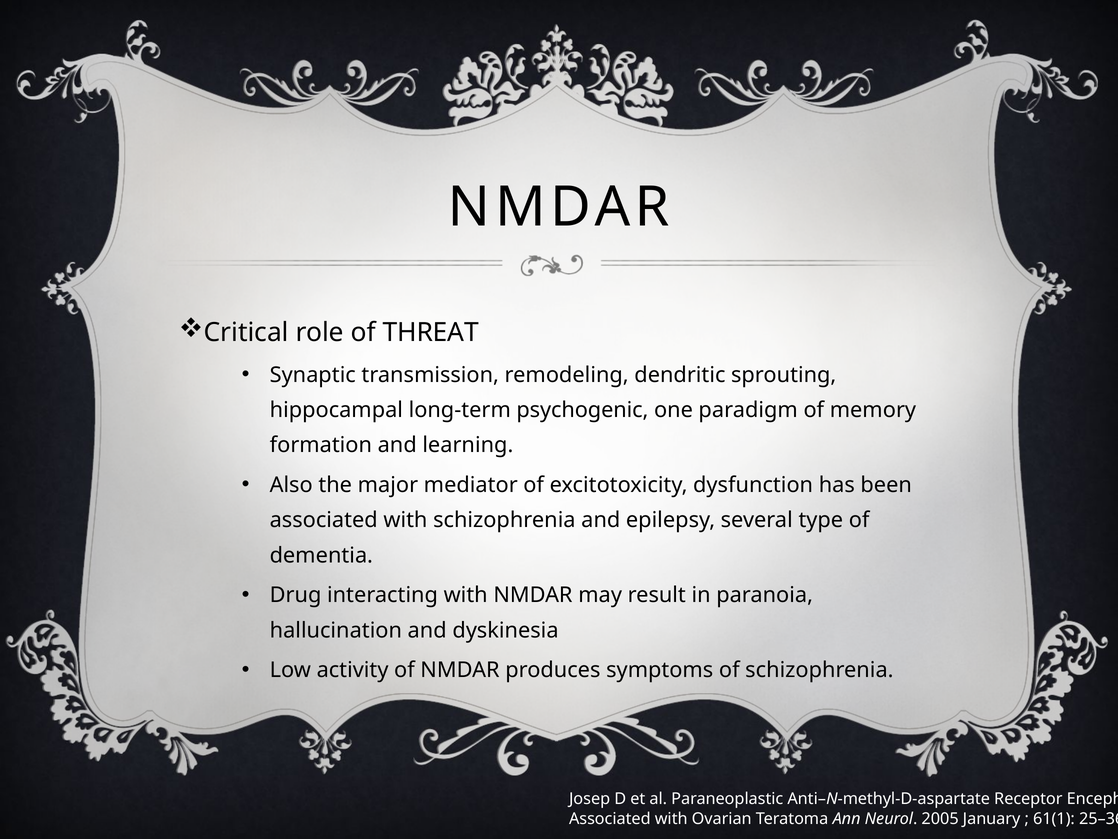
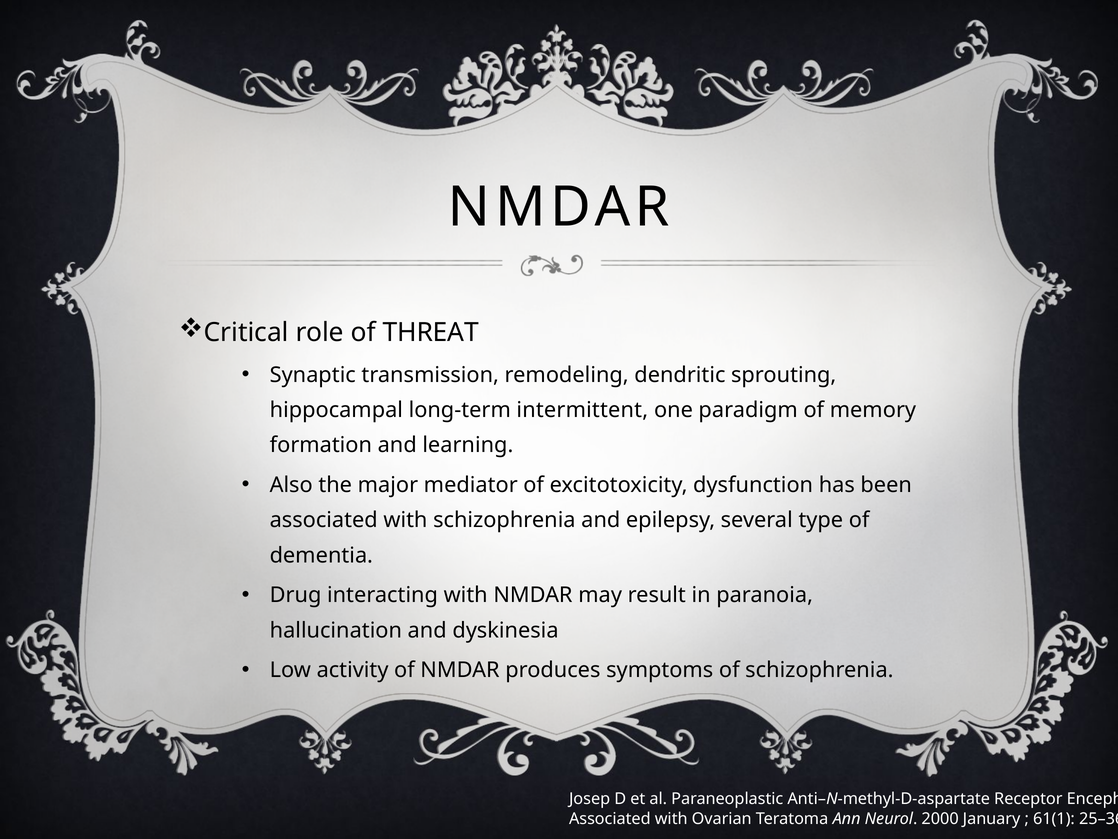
psychogenic: psychogenic -> intermittent (582, 410)
2005: 2005 -> 2000 (940, 818)
